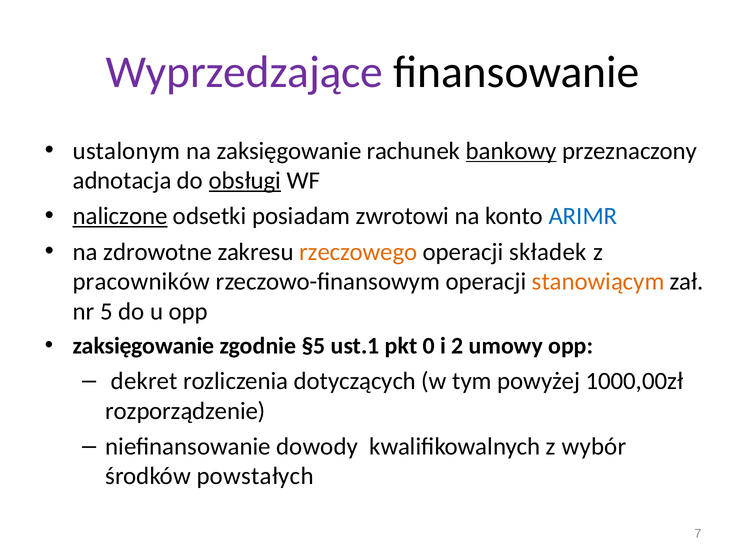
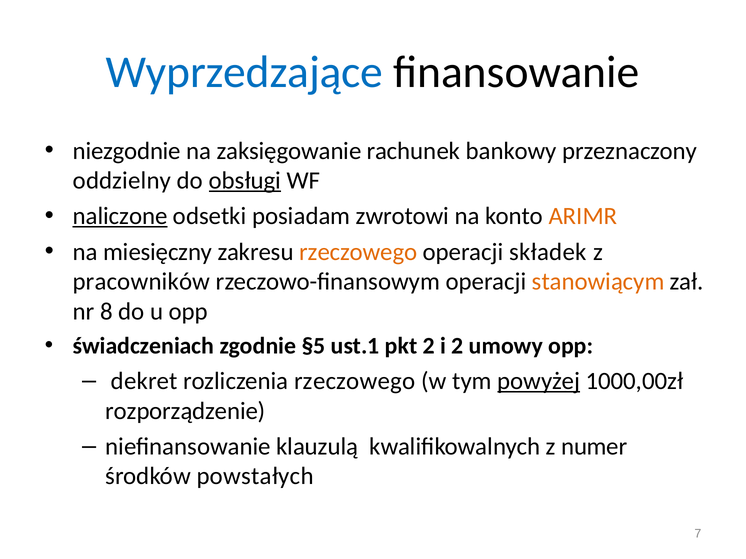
Wyprzedzające colour: purple -> blue (244, 72)
ustalonym: ustalonym -> niezgodnie (127, 151)
bankowy underline: present -> none (511, 151)
adnotacja: adnotacja -> oddzielny (122, 181)
ARIMR colour: blue -> orange (583, 216)
zdrowotne: zdrowotne -> miesięczny (158, 252)
5: 5 -> 8 (106, 312)
zaksięgowanie: zaksięgowanie -> świadczeniach (143, 346)
pkt 0: 0 -> 2 (429, 346)
rozliczenia dotyczących: dotyczących -> rzeczowego (355, 381)
powyżej underline: none -> present (539, 381)
dowody: dowody -> klauzulą (317, 447)
wybór: wybór -> numer (594, 447)
